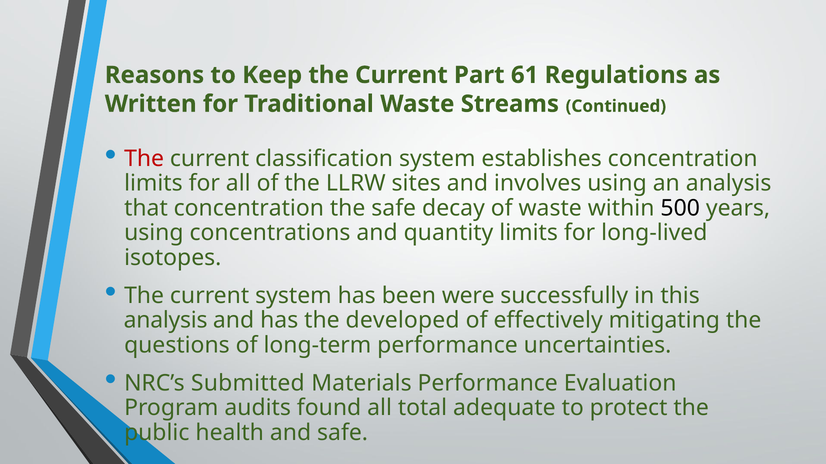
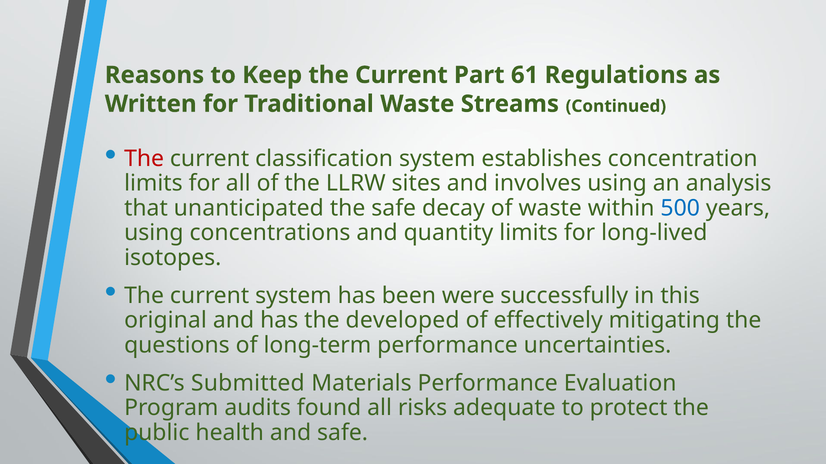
that concentration: concentration -> unanticipated (249, 208)
500 colour: black -> blue (680, 208)
analysis: analysis -> original (165, 321)
total: total -> risks (423, 408)
